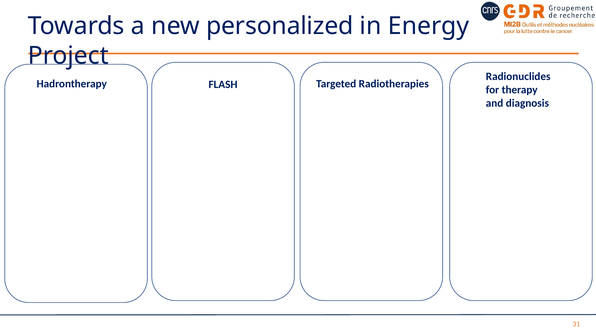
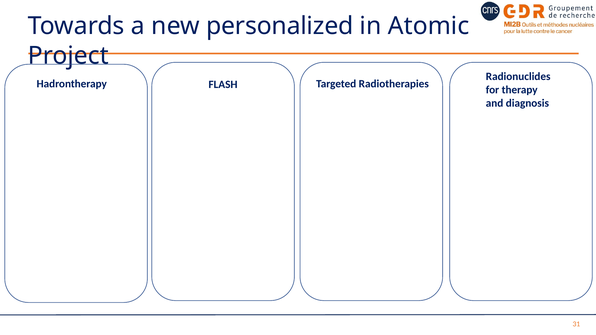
Energy: Energy -> Atomic (429, 26)
